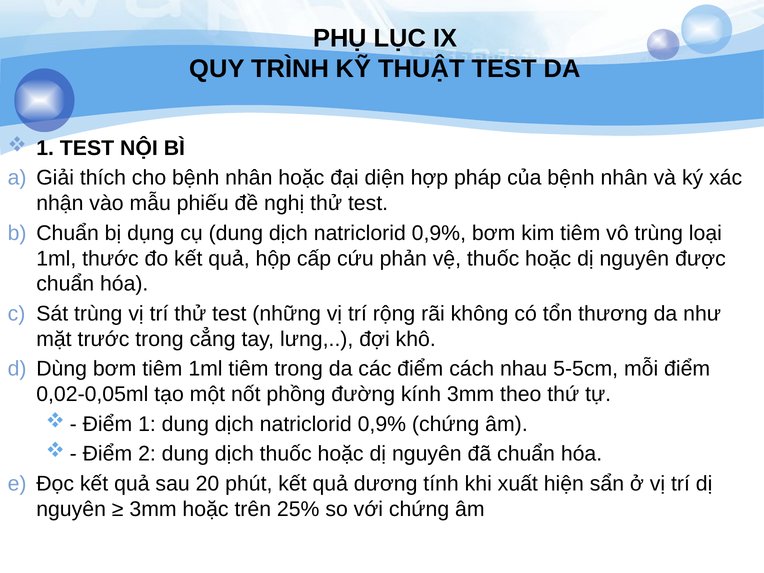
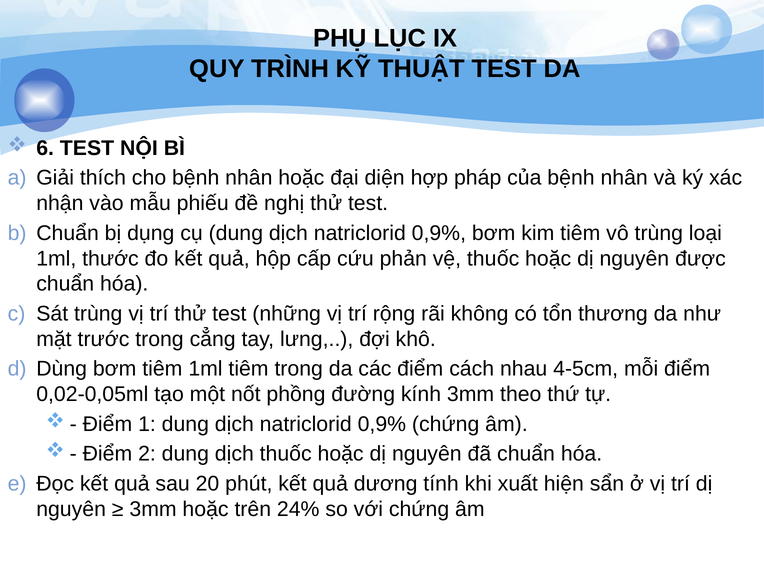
1: 1 -> 6 (45, 148)
5-5cm: 5-5cm -> 4-5cm (586, 369)
25%: 25% -> 24% (298, 509)
